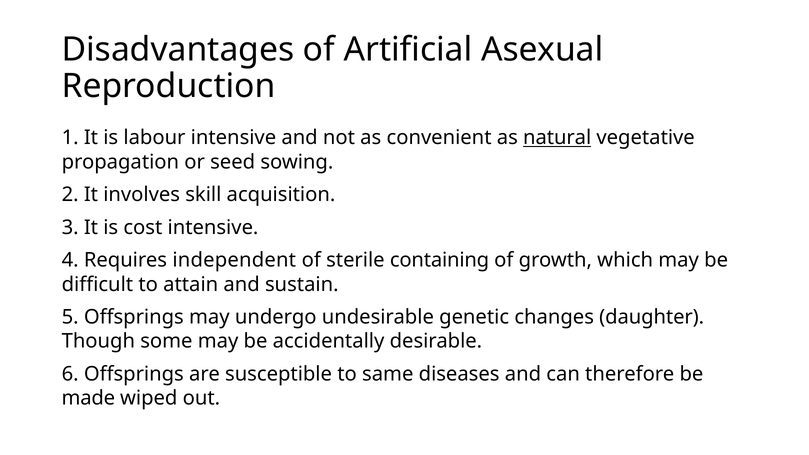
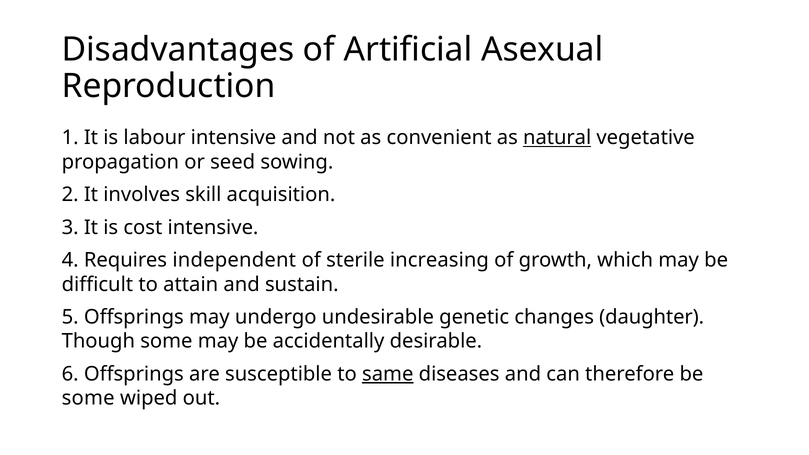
containing: containing -> increasing (439, 260)
same underline: none -> present (388, 374)
made: made -> some (88, 398)
